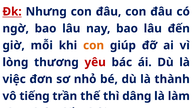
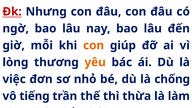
yêu colour: red -> orange (95, 62)
thành: thành -> chống (172, 79)
dâng: dâng -> thừa (137, 96)
